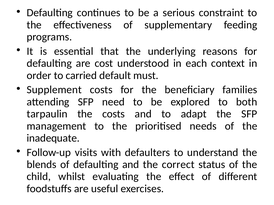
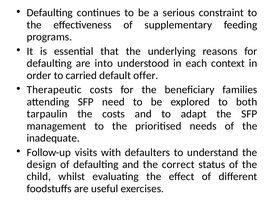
cost: cost -> into (104, 63)
must: must -> offer (146, 76)
Supplement: Supplement -> Therapeutic (54, 90)
blends: blends -> design (42, 165)
